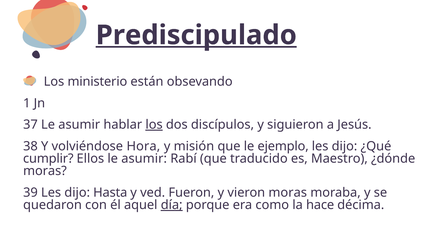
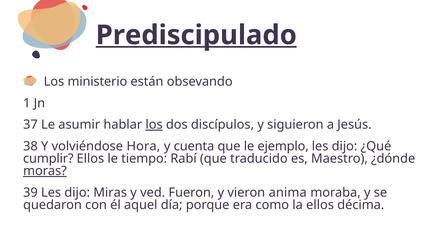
misión: misión -> cuenta (194, 146)
Ellos le asumir: asumir -> tiempo (144, 159)
moras underline: none -> present (45, 171)
Hasta: Hasta -> Miras (110, 192)
vieron moras: moras -> anima (288, 192)
día underline: present -> none (172, 205)
la hace: hace -> ellos (320, 205)
